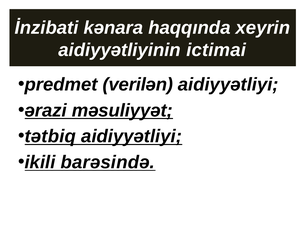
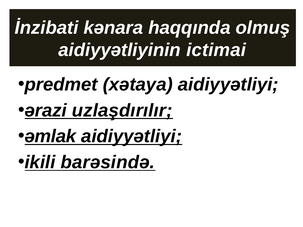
xeyrin: xeyrin -> olmuş (263, 28)
verilən: verilən -> xətaya (138, 85)
məsuliyyət: məsuliyyət -> uzlaşdırılır (122, 111)
tətbiq: tətbiq -> əmlak (50, 137)
